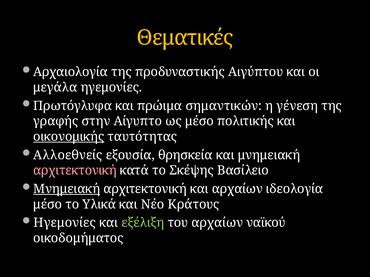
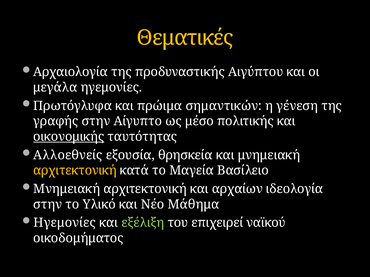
αρχιτεκτονική colour: pink -> yellow (75, 171)
Σκέψης: Σκέψης -> Μαγεία (192, 171)
Μνημειακή underline: present -> none (67, 189)
μέσο: μέσο -> στην (48, 205)
Υλικά: Υλικά -> Υλικό (99, 205)
Κράτους: Κράτους -> Μάθημα (193, 205)
του αρχαίων: αρχαίων -> επιχειρεί (217, 223)
